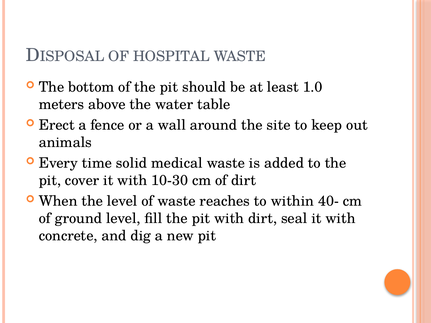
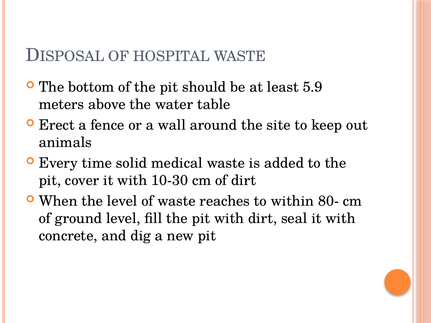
1.0: 1.0 -> 5.9 (313, 87)
40-: 40- -> 80- (328, 201)
